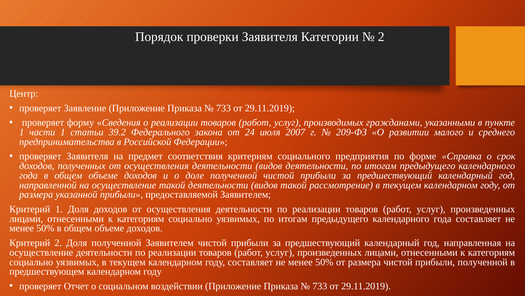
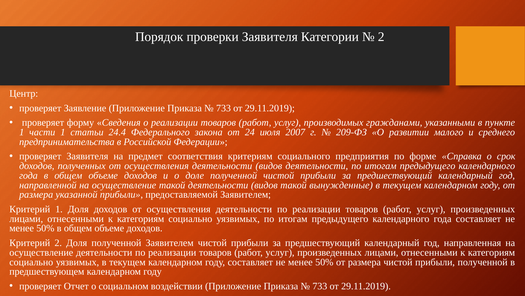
39.2: 39.2 -> 24.4 (117, 132)
рассмотрение: рассмотрение -> вынужденные (341, 185)
